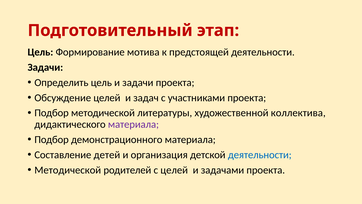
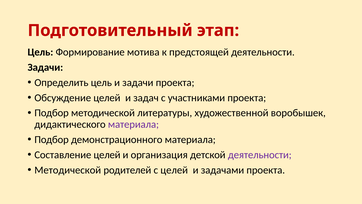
коллектива: коллектива -> воробышек (298, 113)
Составление детей: детей -> целей (107, 155)
деятельности colour: blue -> purple (260, 155)
